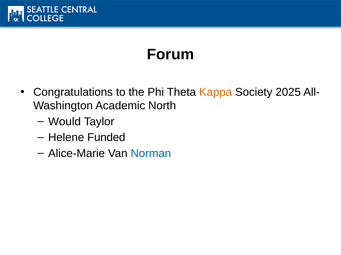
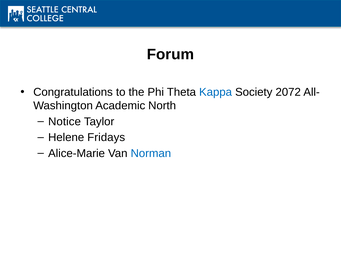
Kappa colour: orange -> blue (216, 92)
2025: 2025 -> 2072 (288, 92)
Would: Would -> Notice (65, 122)
Funded: Funded -> Fridays (106, 138)
